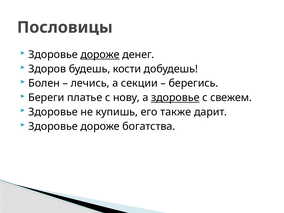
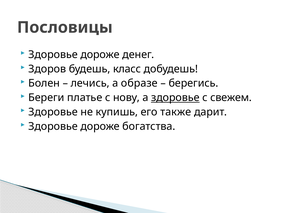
дороже underline: present -> none (100, 55)
кости: кости -> класс (127, 69)
секции: секции -> образе (139, 83)
